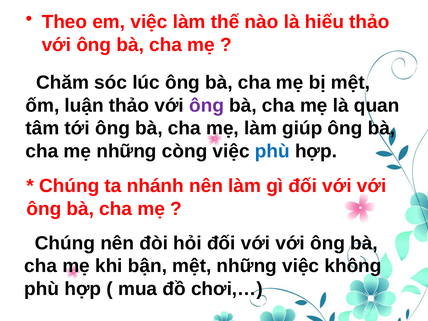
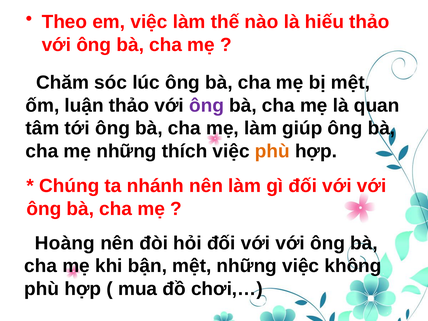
còng: còng -> thích (185, 151)
phù colour: blue -> orange (272, 151)
Chúng: Chúng -> Hoàng (65, 243)
